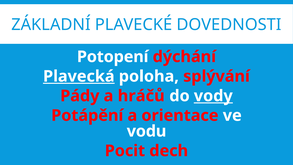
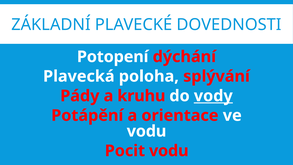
Plavecká underline: present -> none (79, 76)
hráčů: hráčů -> kruhu (141, 96)
Pocit dech: dech -> vodu (169, 151)
